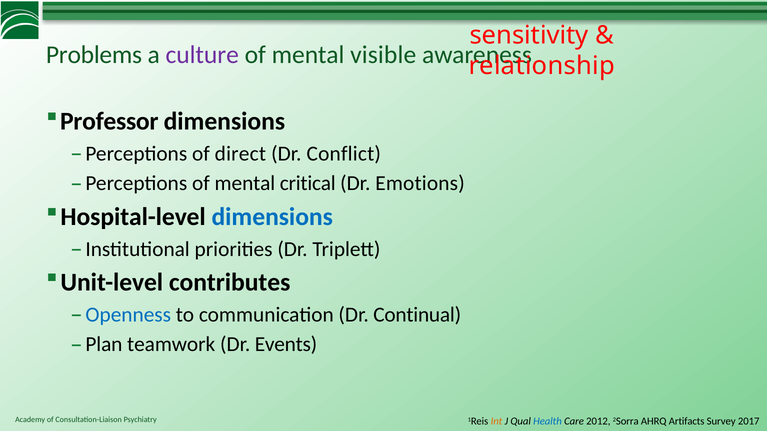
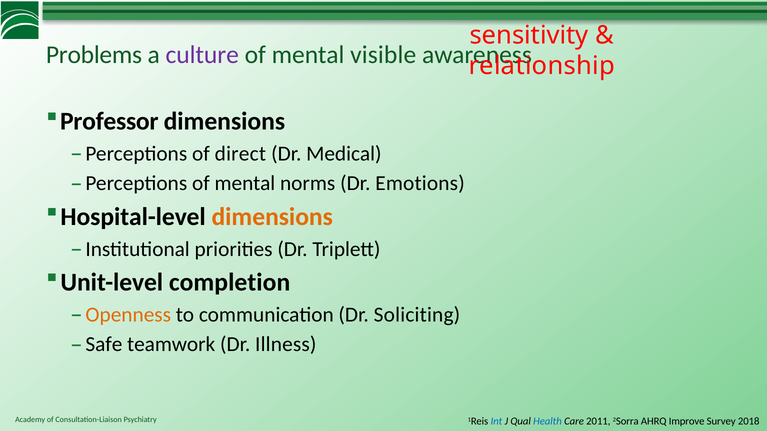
Conflict: Conflict -> Medical (344, 154)
critical: critical -> norms (308, 184)
dimensions colour: blue -> orange (272, 217)
contributes: contributes -> completion (230, 283)
Openness colour: blue -> orange (128, 315)
Continual: Continual -> Soliciting (417, 315)
Plan: Plan -> Safe (104, 345)
Events: Events -> Illness (286, 345)
Int colour: orange -> blue (497, 422)
2012: 2012 -> 2011 (598, 422)
Artifacts: Artifacts -> Improve (687, 422)
2017: 2017 -> 2018 (749, 422)
